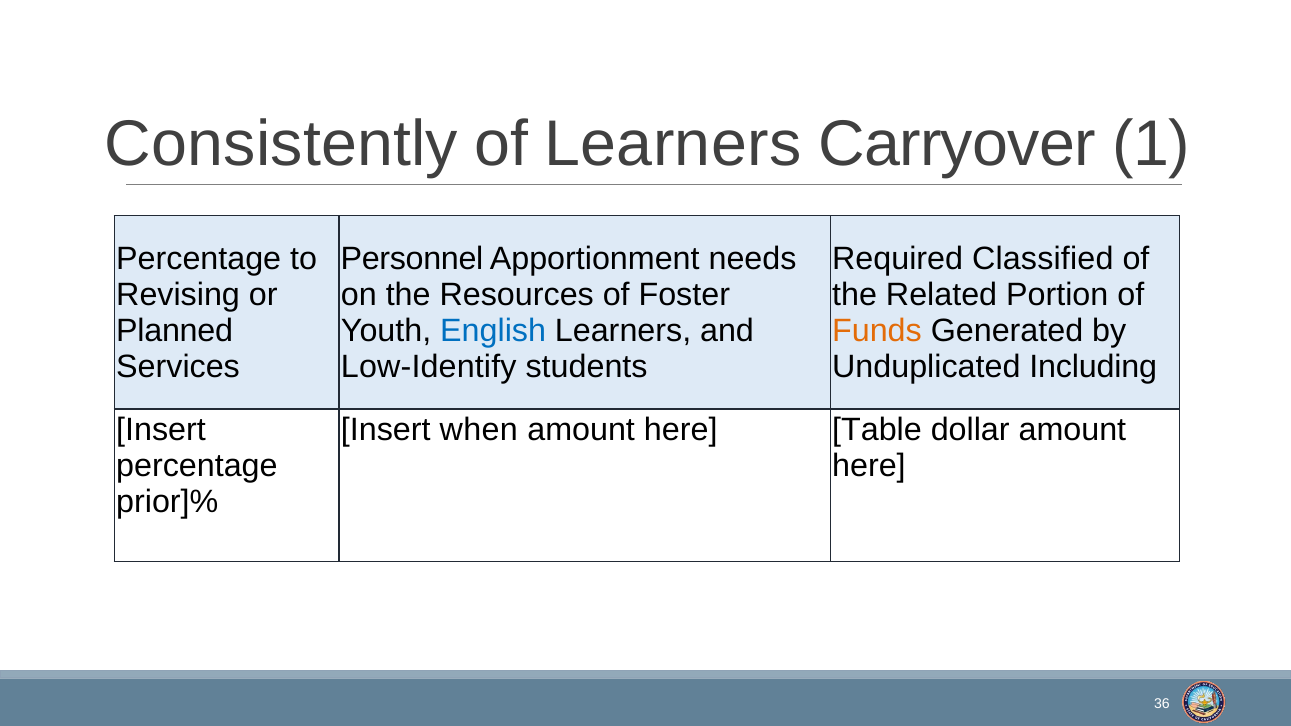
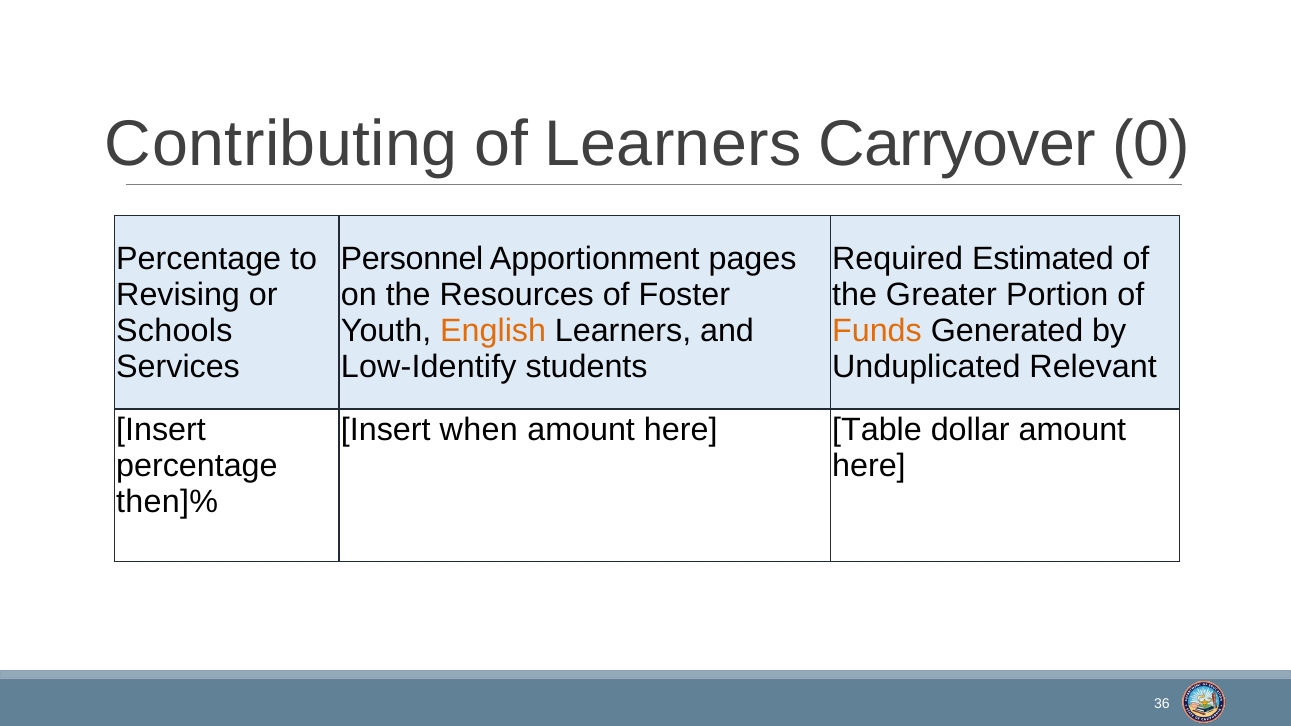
Consistently: Consistently -> Contributing (281, 145)
1: 1 -> 0 (1151, 145)
needs: needs -> pages (753, 259)
Classified: Classified -> Estimated (1043, 259)
Related: Related -> Greater (941, 295)
Planned: Planned -> Schools (174, 331)
English colour: blue -> orange (493, 331)
Including: Including -> Relevant (1093, 367)
prior]%: prior]% -> then]% (167, 502)
